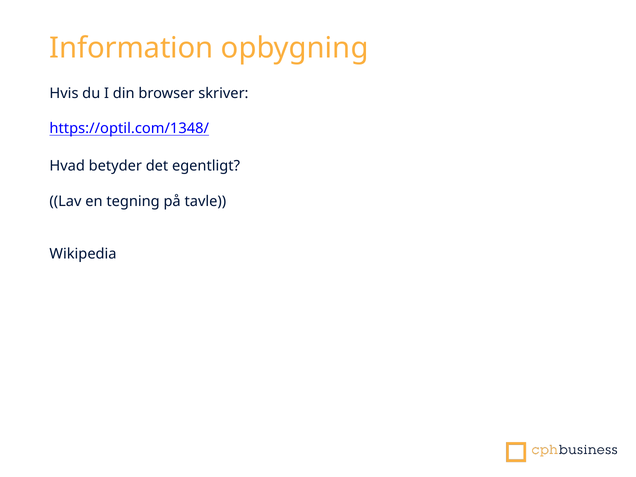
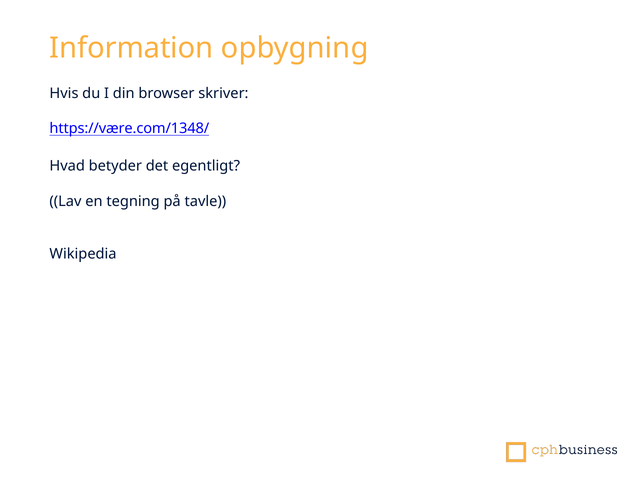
https://optil.com/1348/: https://optil.com/1348/ -> https://være.com/1348/ (129, 129)
